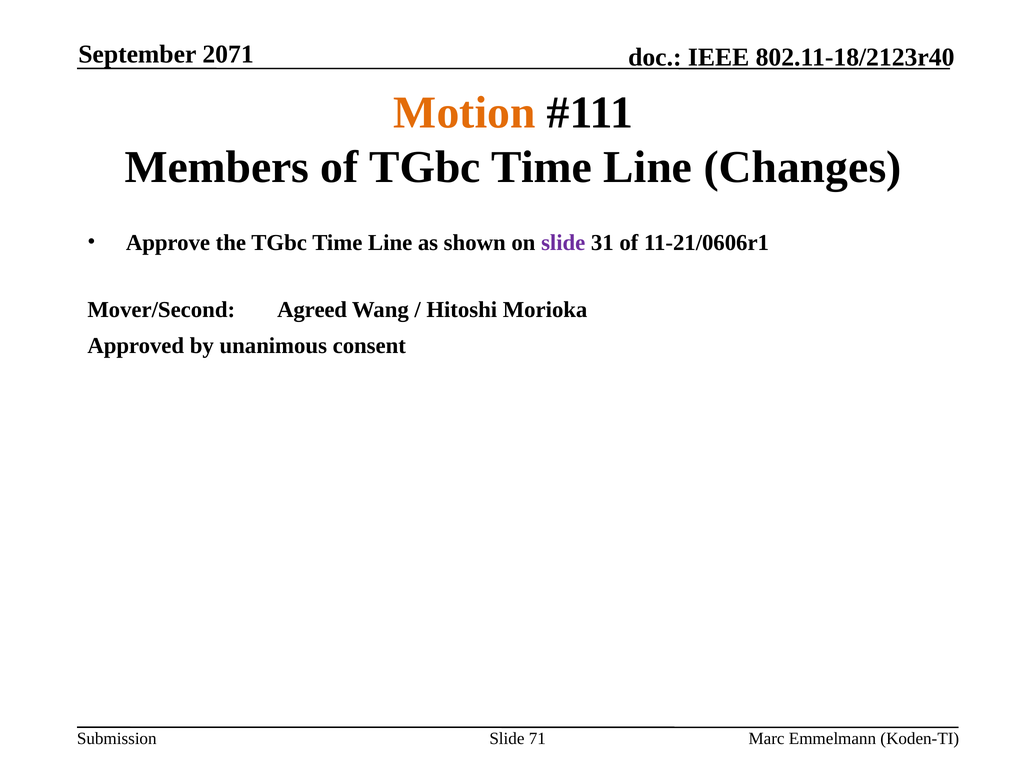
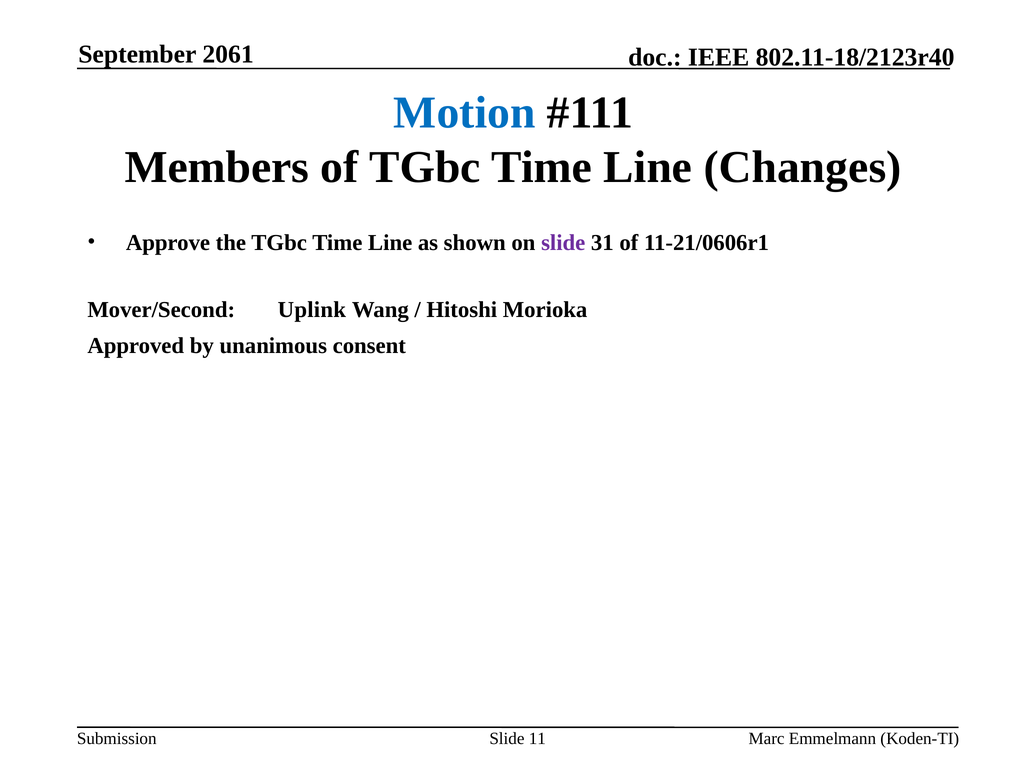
2071: 2071 -> 2061 (228, 54)
Motion colour: orange -> blue (464, 113)
Agreed: Agreed -> Uplink (312, 310)
71: 71 -> 11 (537, 739)
